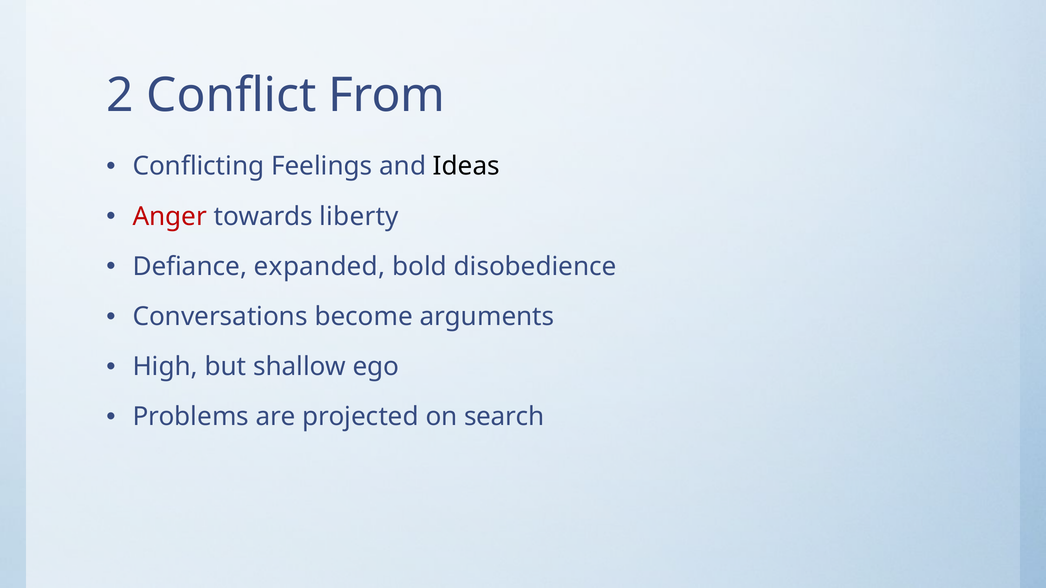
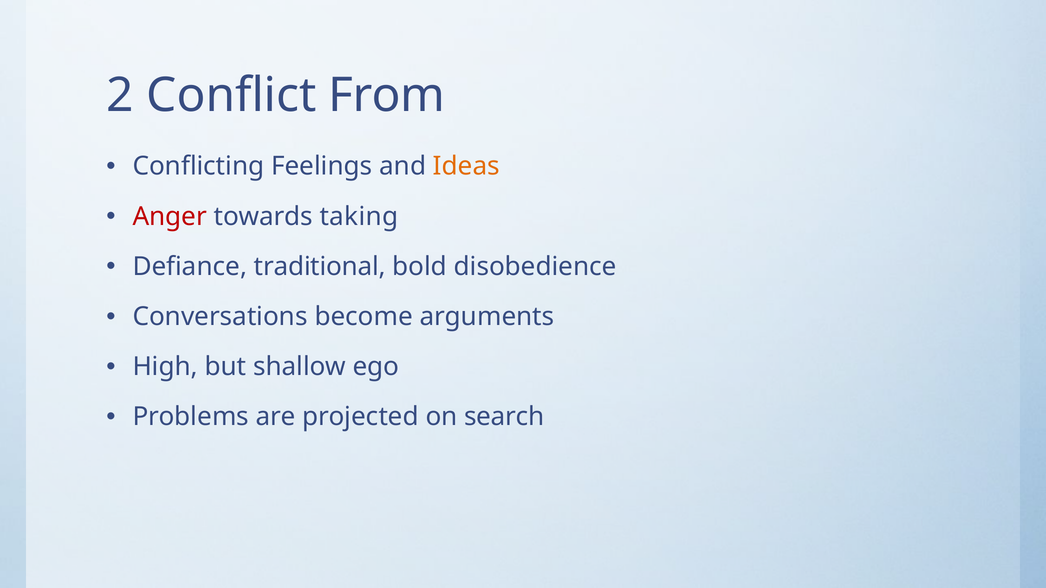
Ideas colour: black -> orange (466, 166)
liberty: liberty -> taking (359, 217)
expanded: expanded -> traditional (320, 267)
